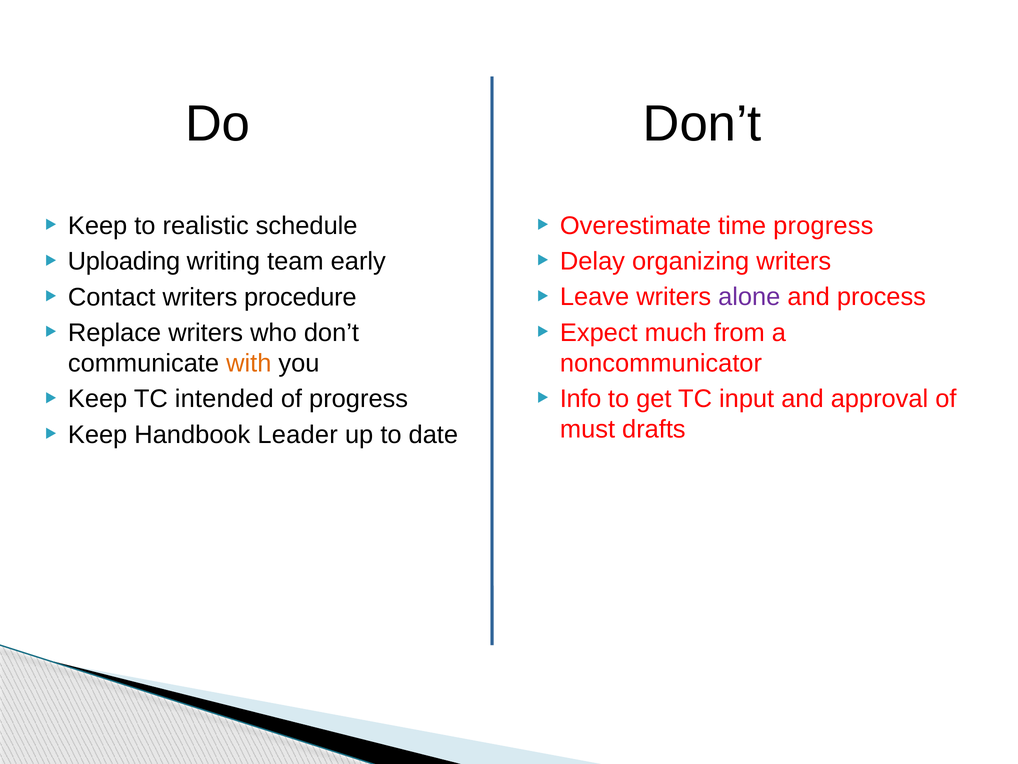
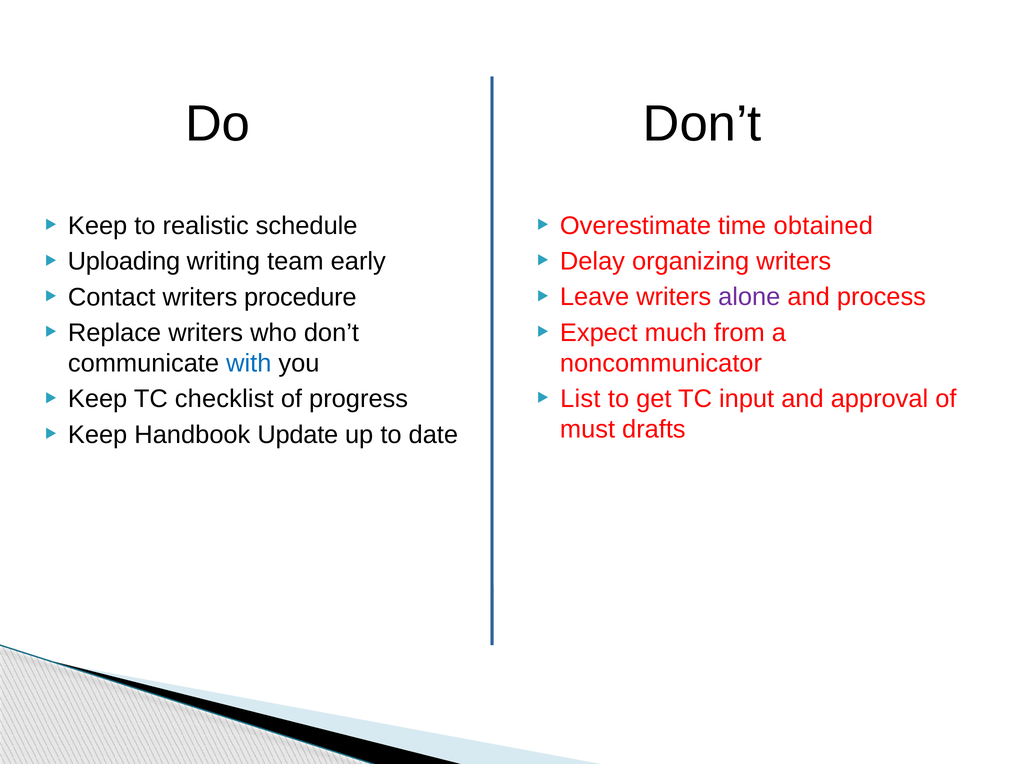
time progress: progress -> obtained (823, 226)
with colour: orange -> blue (249, 363)
intended: intended -> checklist (224, 399)
Info: Info -> List (580, 399)
Leader: Leader -> Update (298, 434)
